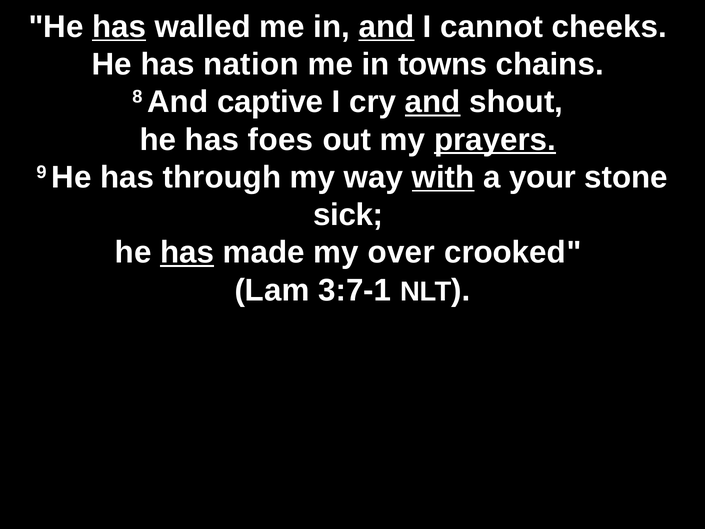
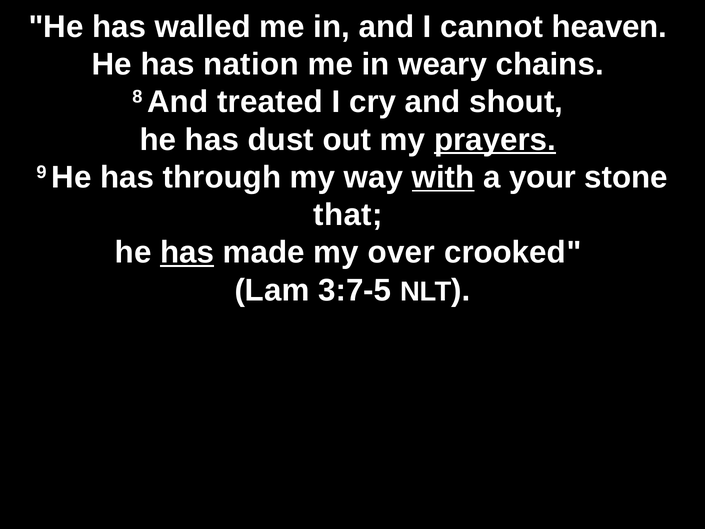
has underline: present -> none (119, 27)
and underline: present -> none (386, 27)
cheeks: cheeks -> heaven (609, 27)
towns: towns -> weary (443, 64)
captive: captive -> treated (270, 102)
and underline: present -> none (433, 102)
foes: foes -> dust (281, 140)
sick: sick -> that (348, 215)
3:7-1: 3:7-1 -> 3:7-5 (355, 290)
